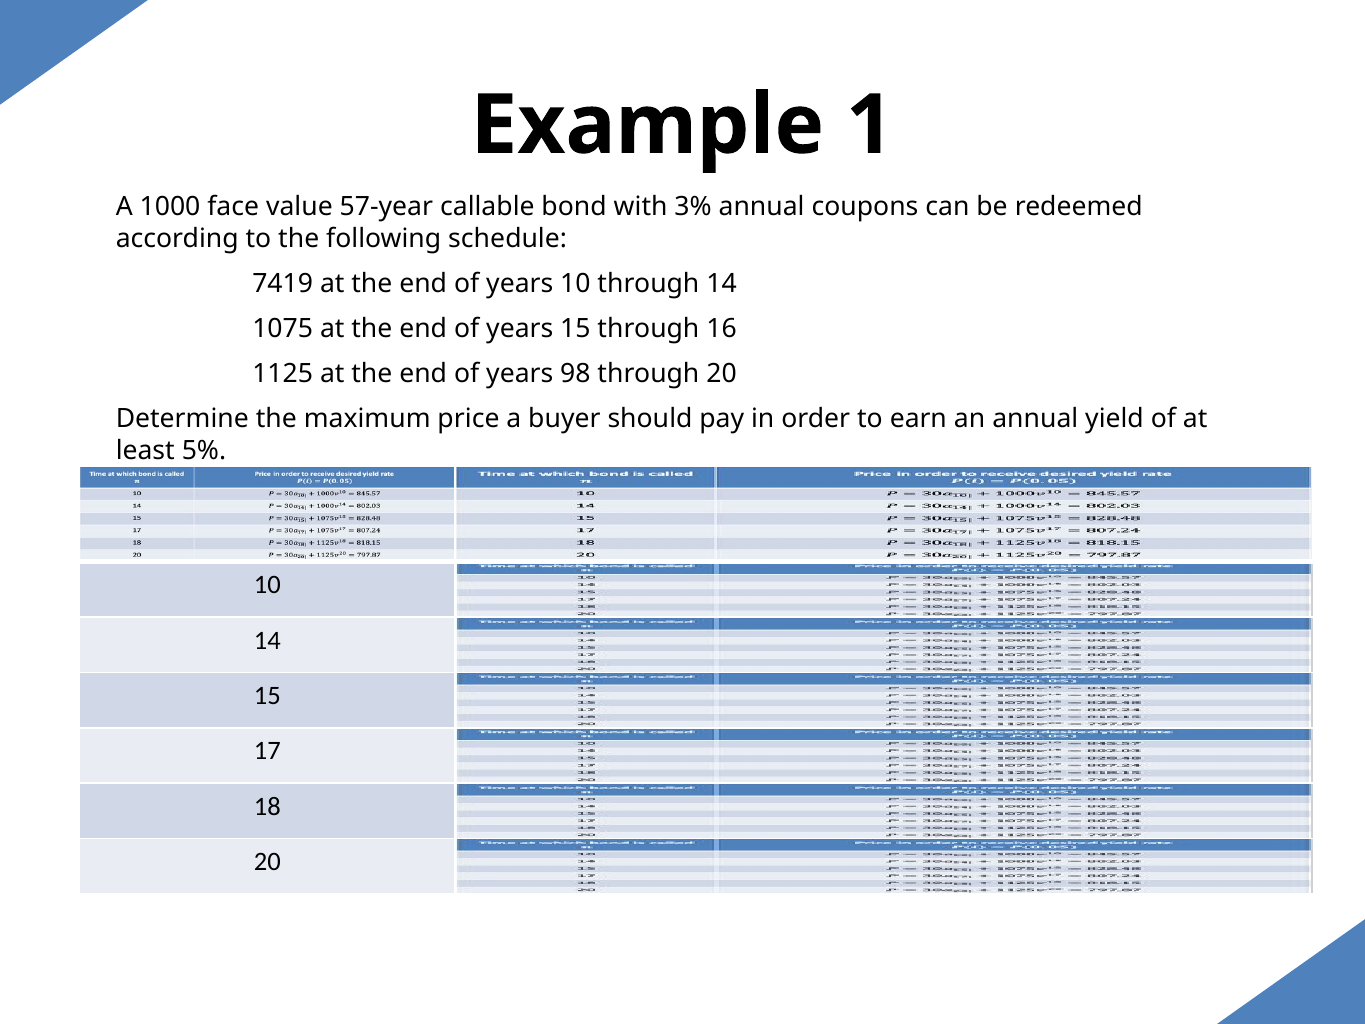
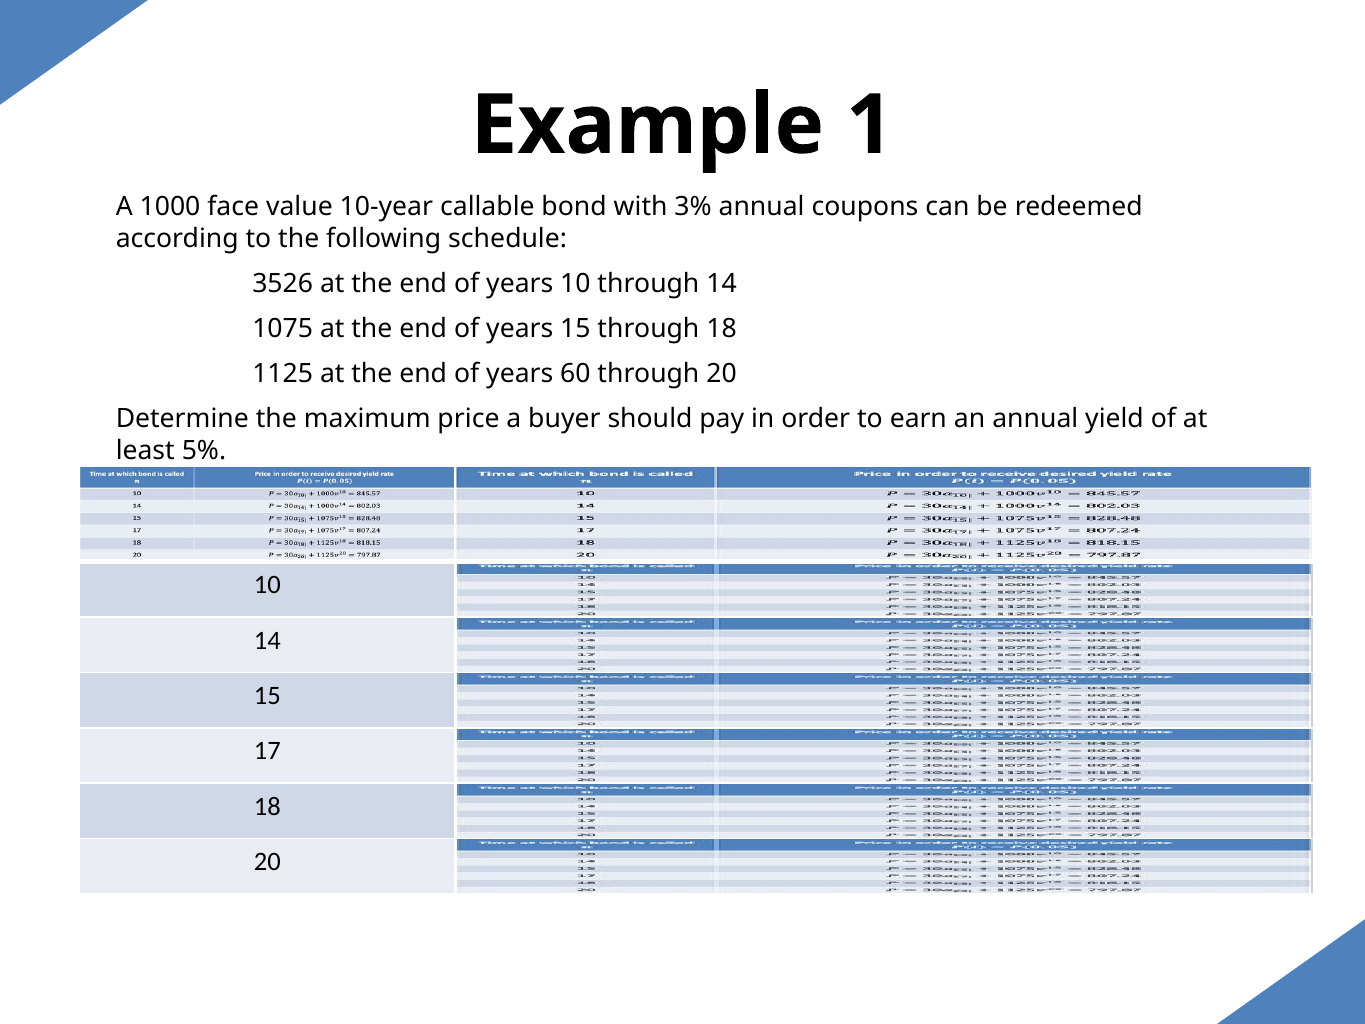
57-year: 57-year -> 10-year (386, 207)
7419: 7419 -> 3526 (283, 284)
through 16: 16 -> 18 (722, 329)
98: 98 -> 60 (575, 374)
